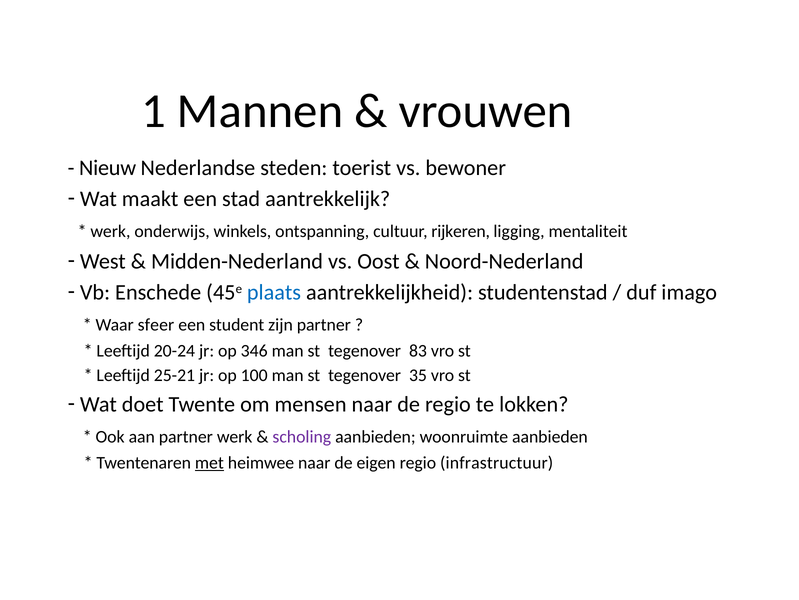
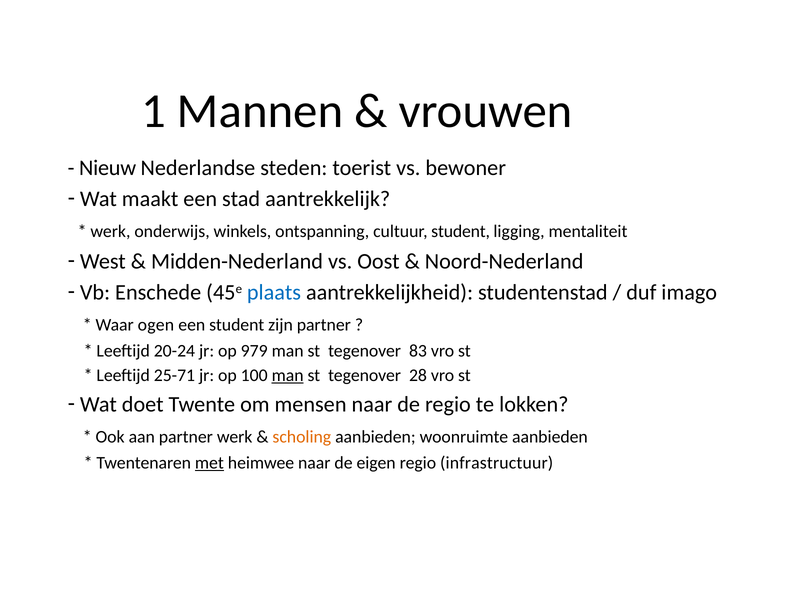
cultuur rijkeren: rijkeren -> student (461, 231)
sfeer: sfeer -> ogen (156, 325)
346: 346 -> 979 (254, 350)
25-21: 25-21 -> 25-71 (174, 375)
man underline: none -> present (288, 375)
35: 35 -> 28 (418, 375)
scholing colour: purple -> orange (302, 436)
